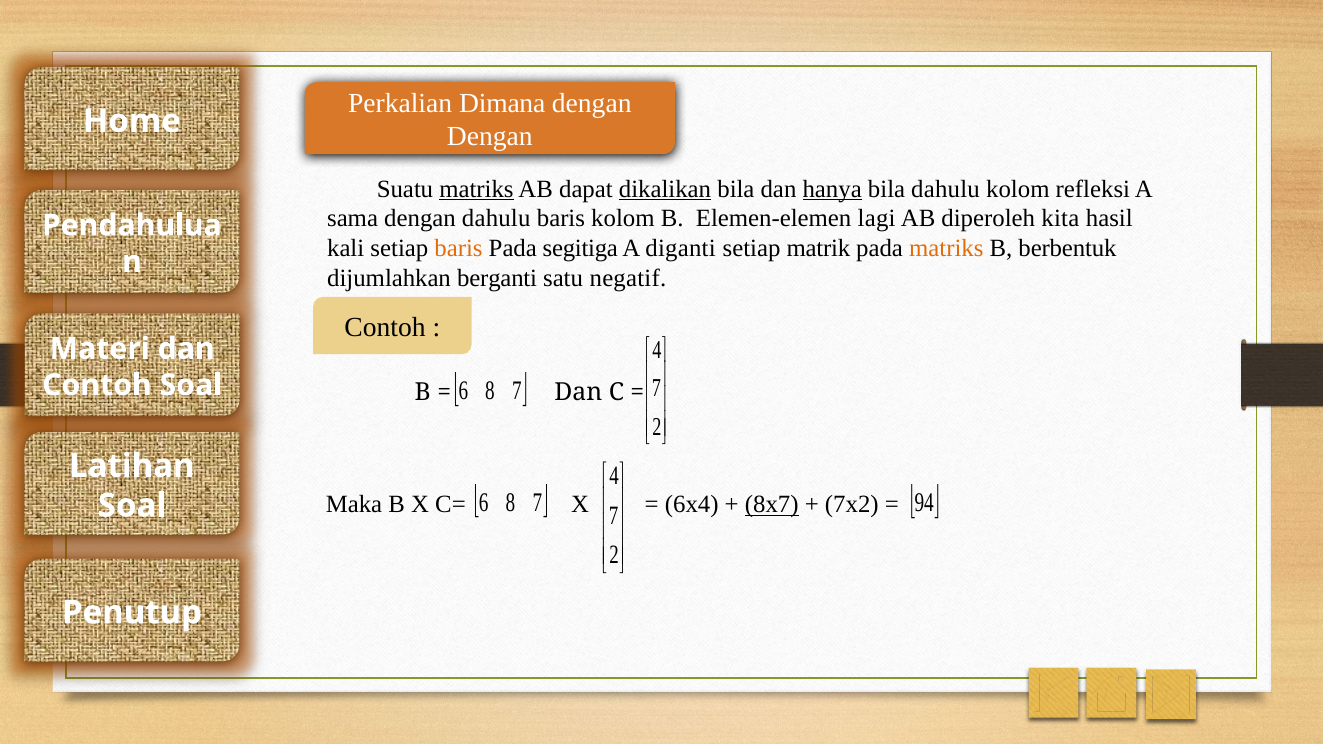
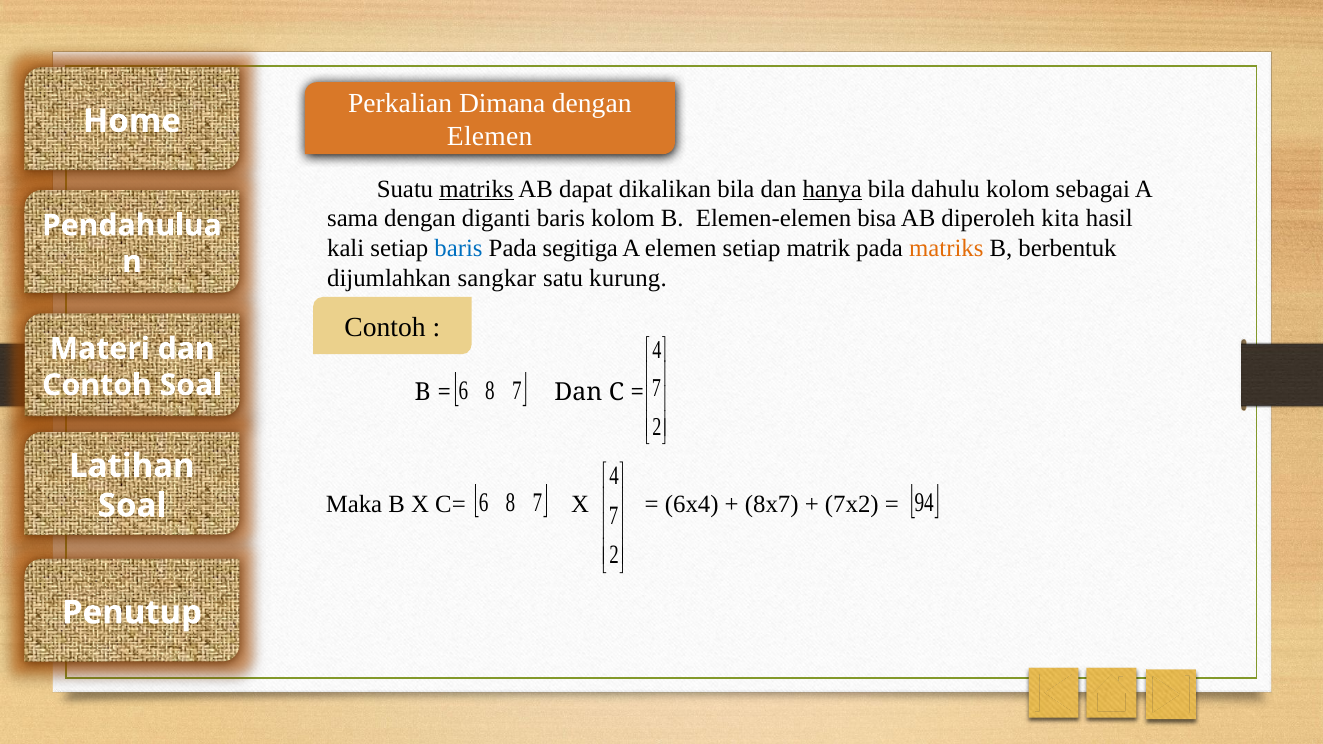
Dengan: Dengan -> Elemen (490, 137)
dikalikan underline: present -> none (665, 189)
refleksi: refleksi -> sebagai (1093, 189)
dengan dahulu: dahulu -> diganti (496, 219)
lagi: lagi -> bisa (877, 219)
baris colour: orange -> blue (458, 249)
A diganti: diganti -> elemen (681, 249)
berganti: berganti -> sangkar (497, 278)
negatif: negatif -> kurung (628, 278)
8x7 underline: present -> none (772, 505)
